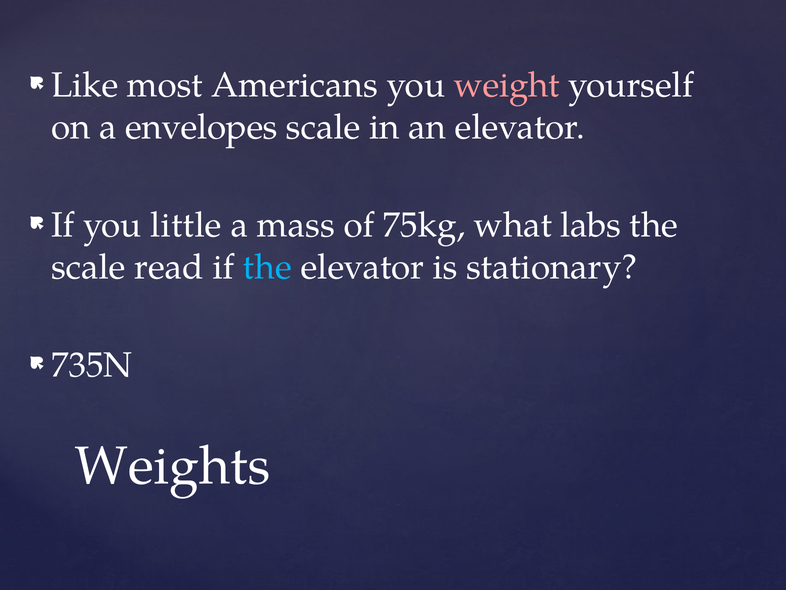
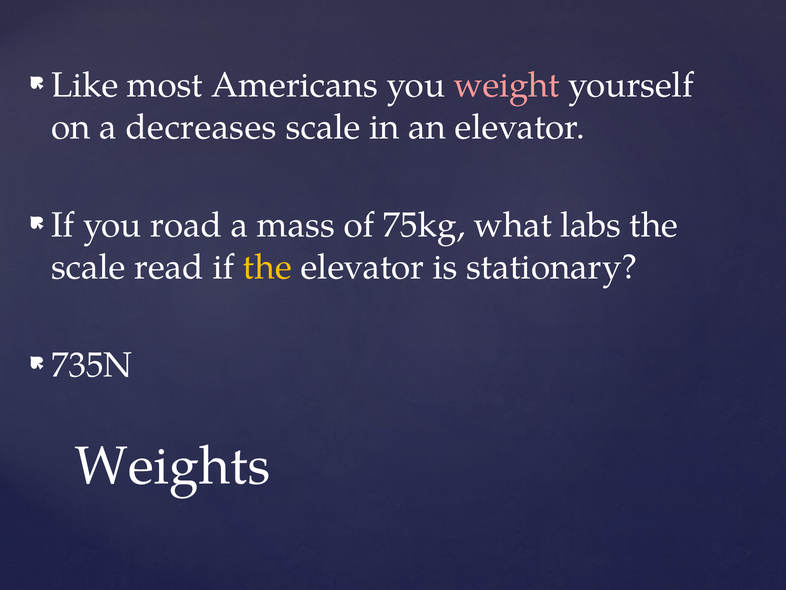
envelopes: envelopes -> decreases (201, 127)
little: little -> road (186, 225)
the colour: light blue -> yellow (267, 267)
